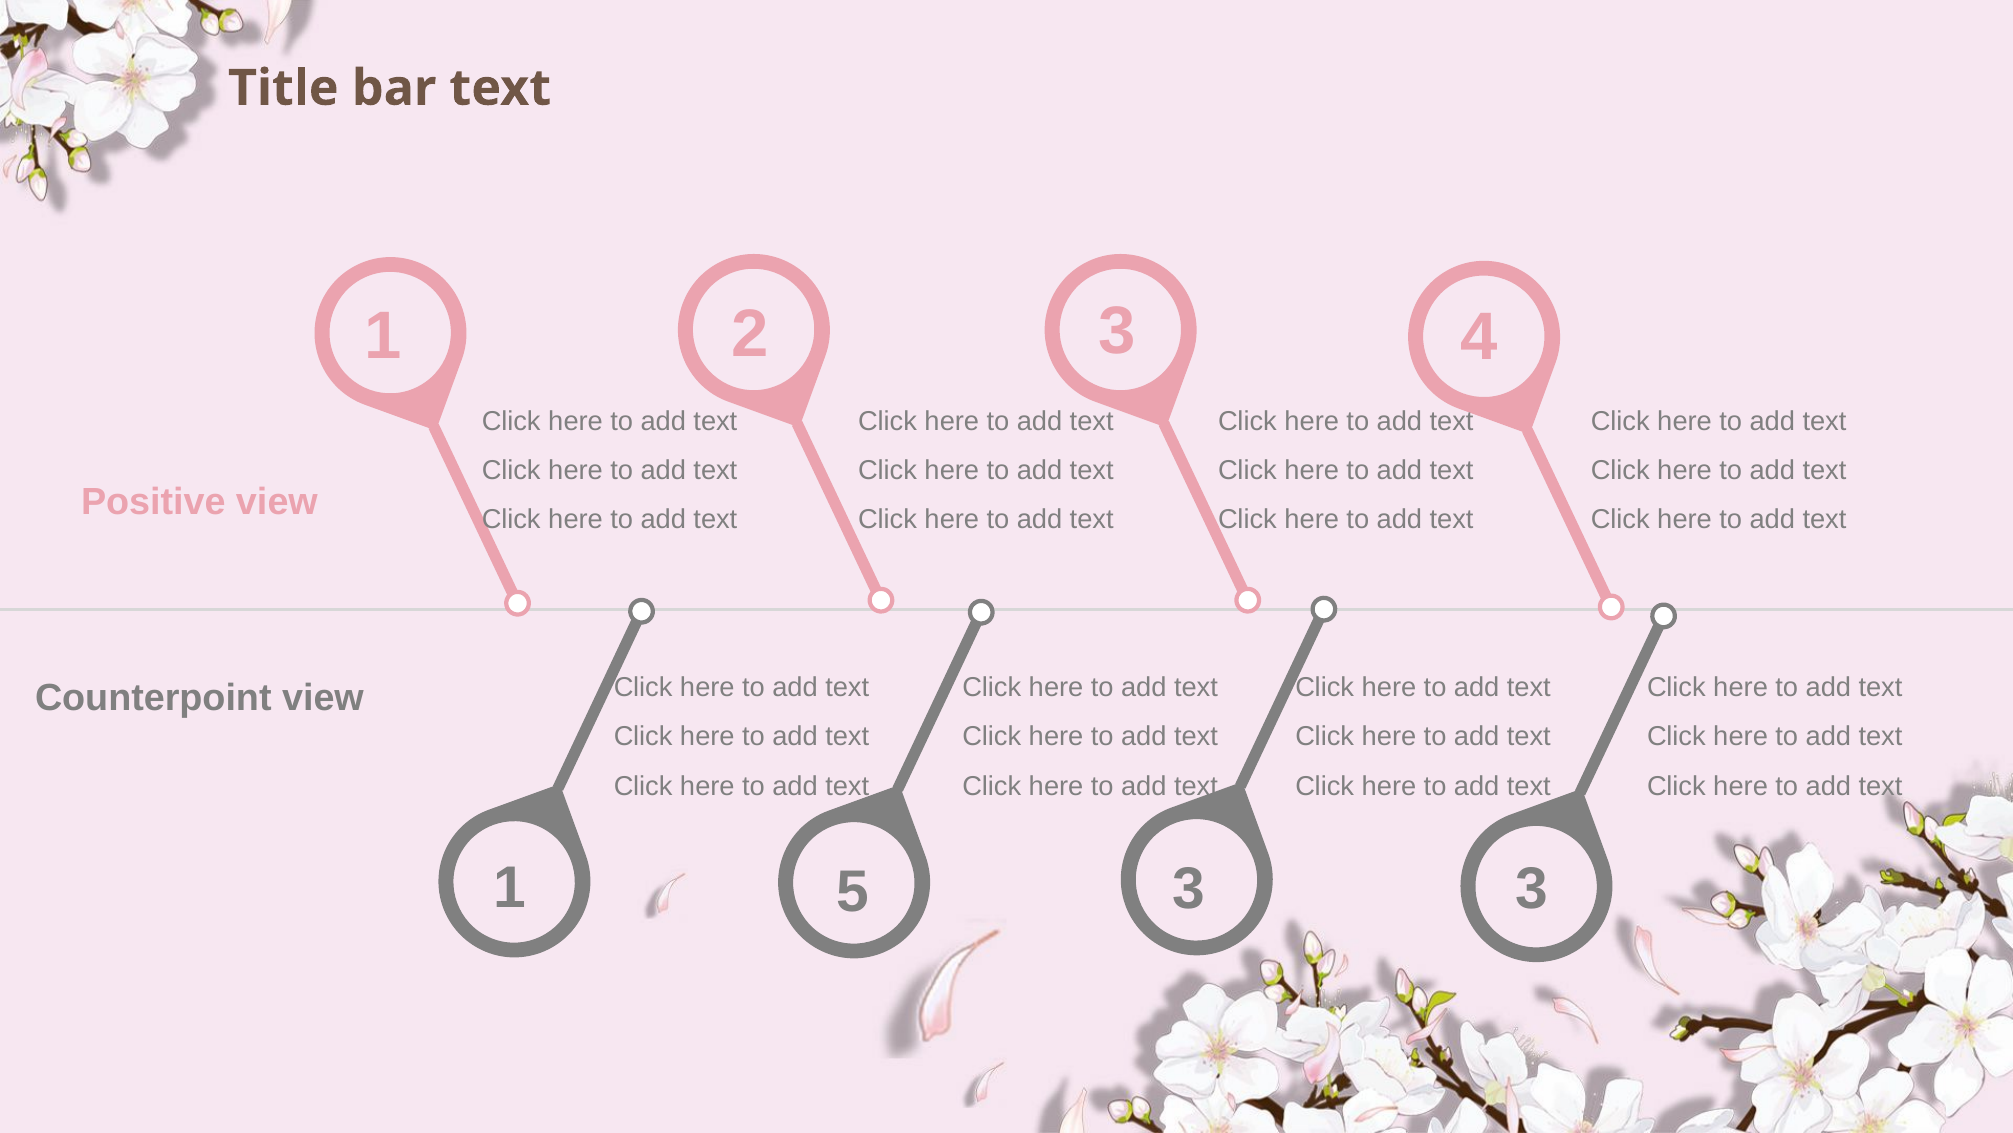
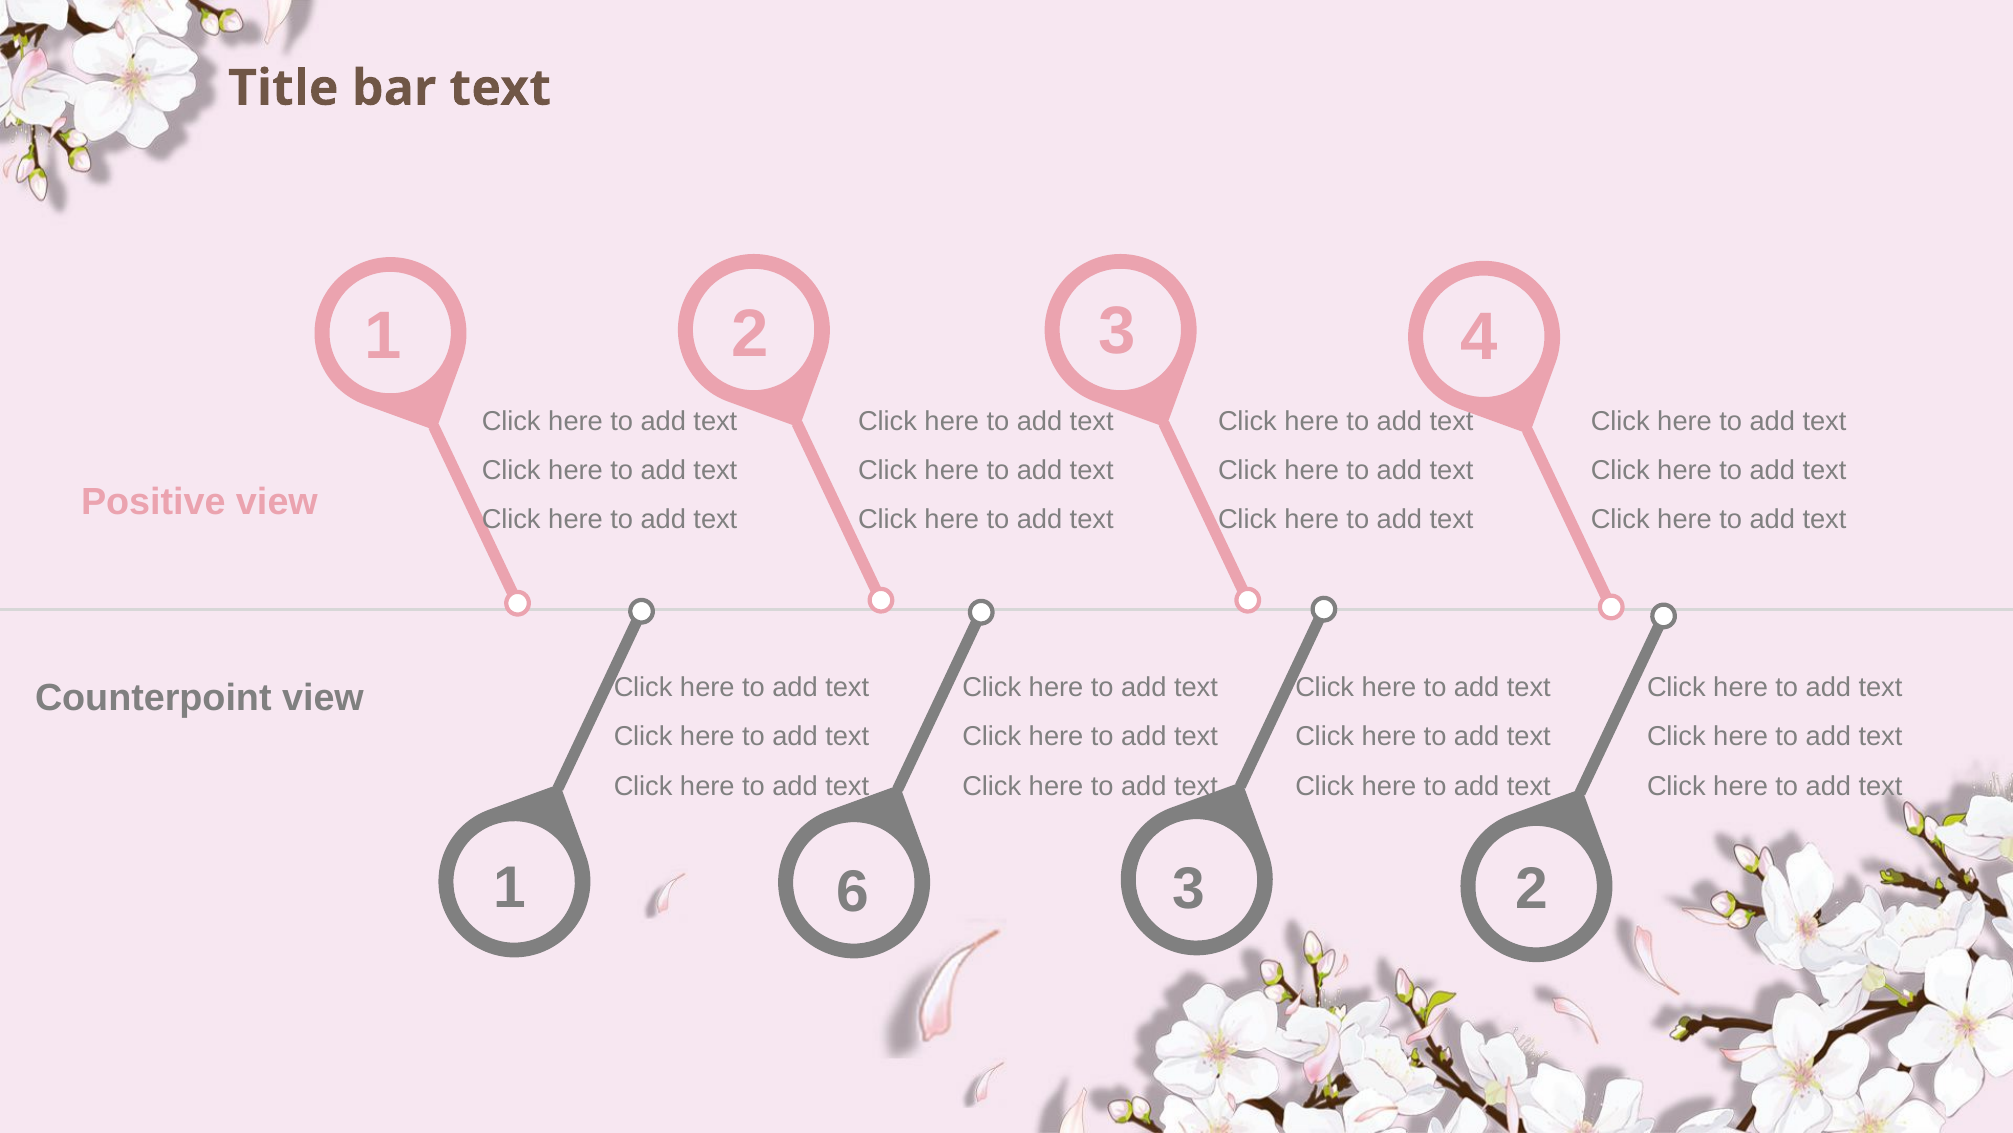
5: 5 -> 6 (853, 891)
3 3: 3 -> 2 (1532, 888)
